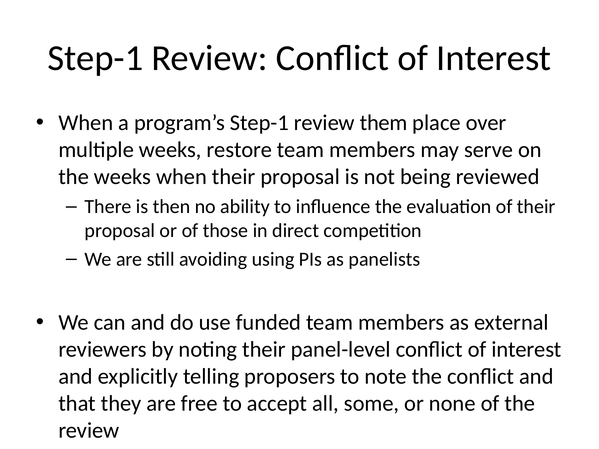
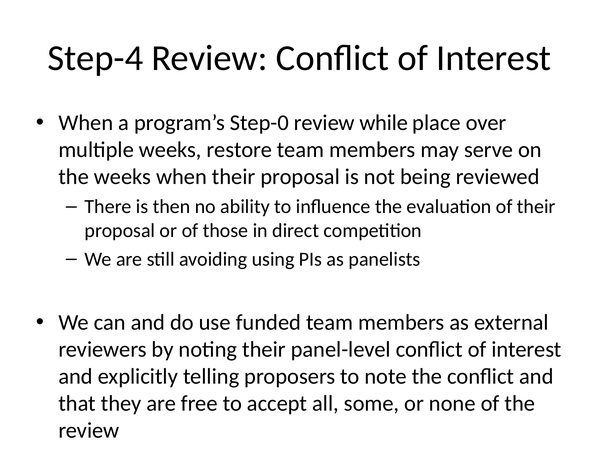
Step-1: Step-1 -> Step-4 (95, 58)
program’s Step-1: Step-1 -> Step-0 (259, 123)
them: them -> while (384, 123)
